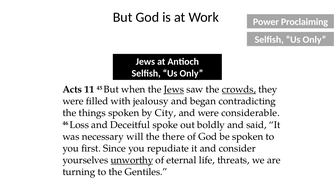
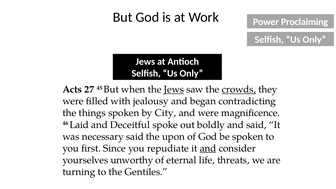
11: 11 -> 27 (89, 89)
considerable: considerable -> magnificence (251, 113)
Loss: Loss -> Laid (79, 125)
necessary will: will -> said (135, 137)
there: there -> upon (173, 137)
and underline: none -> present (208, 148)
unworthy underline: present -> none (132, 160)
